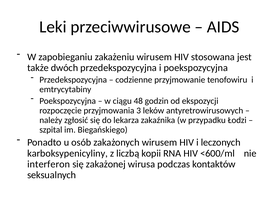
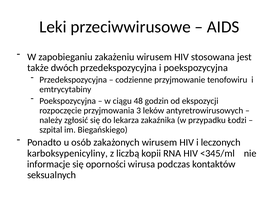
<600/ml: <600/ml -> <345/ml (218, 153)
interferon: interferon -> informacje (49, 164)
zakażonej: zakażonej -> oporności (106, 164)
